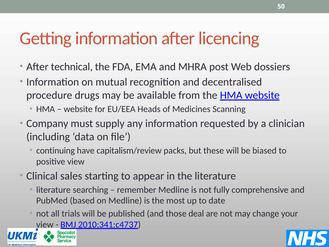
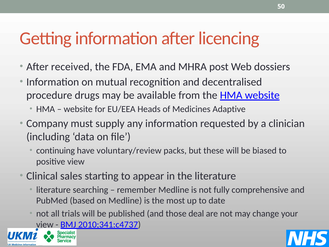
technical: technical -> received (72, 67)
Scanning: Scanning -> Adaptive (229, 109)
capitalism/review: capitalism/review -> voluntary/review (129, 150)
